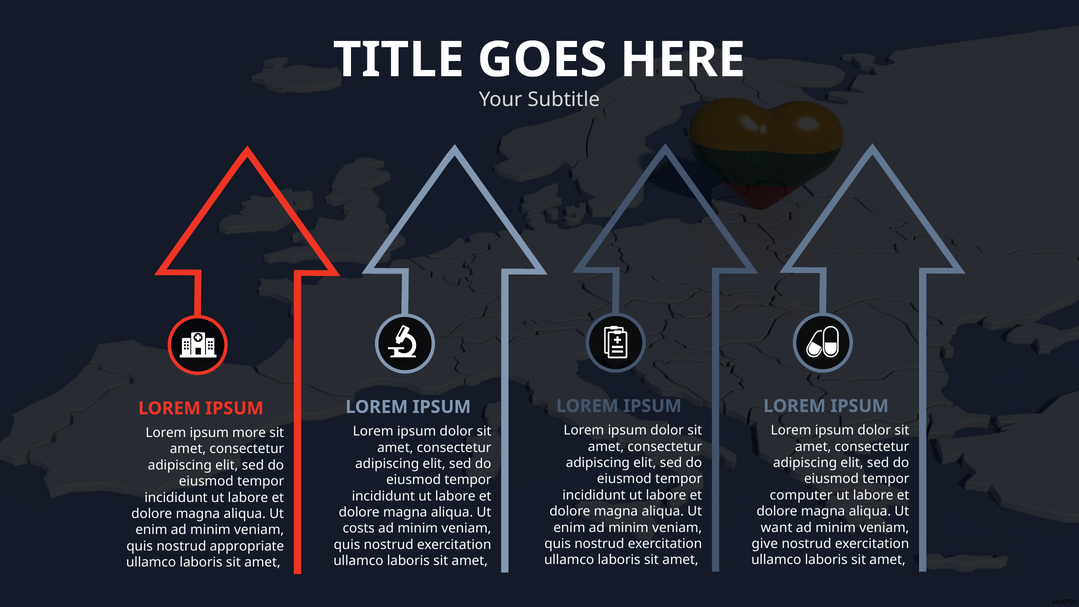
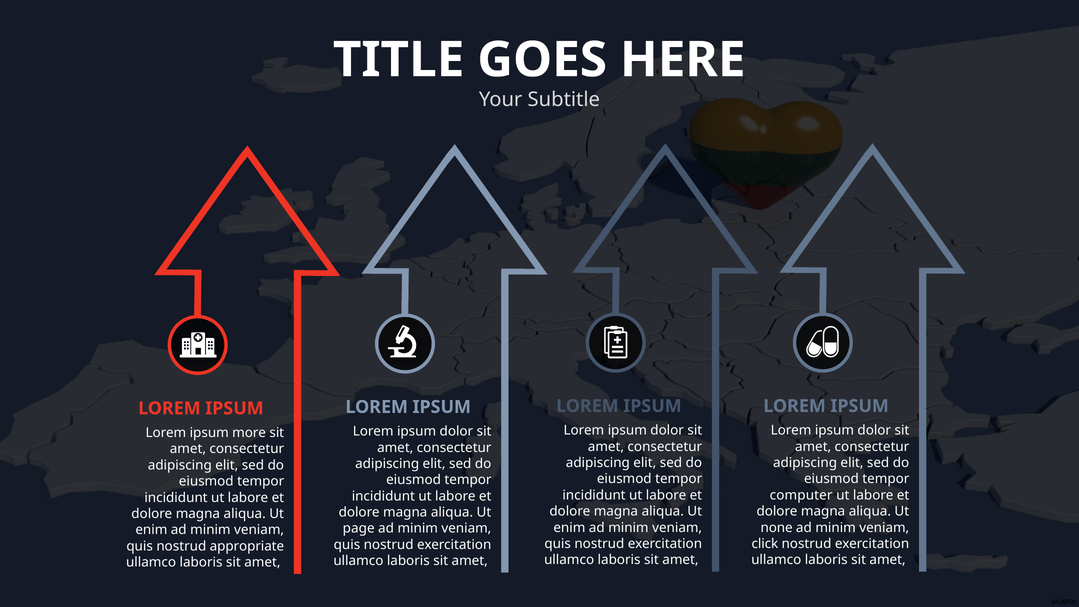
want: want -> none (777, 528)
costs: costs -> page (359, 528)
give: give -> click (765, 544)
